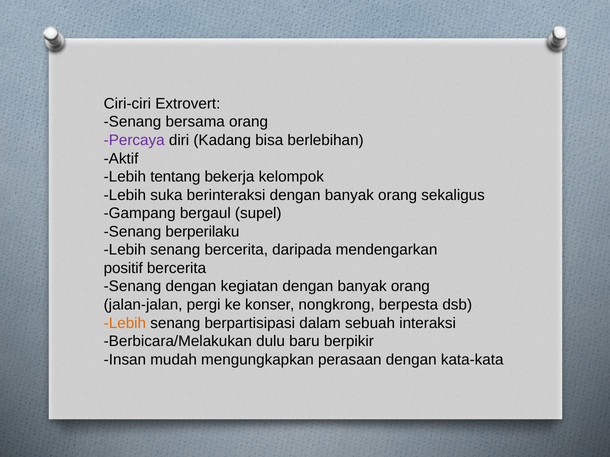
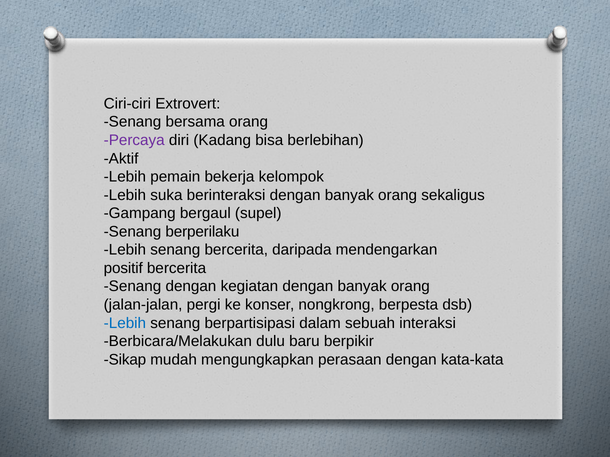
tentang: tentang -> pemain (175, 177)
Lebih colour: orange -> blue (125, 323)
Insan: Insan -> Sikap (125, 360)
